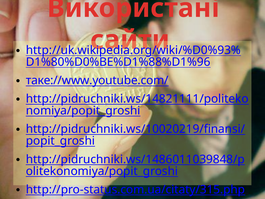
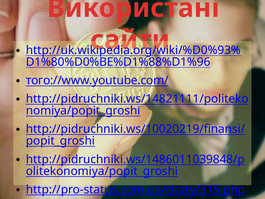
таке://www.youtube.com/: таке://www.youtube.com/ -> того://www.youtube.com/ (97, 80)
